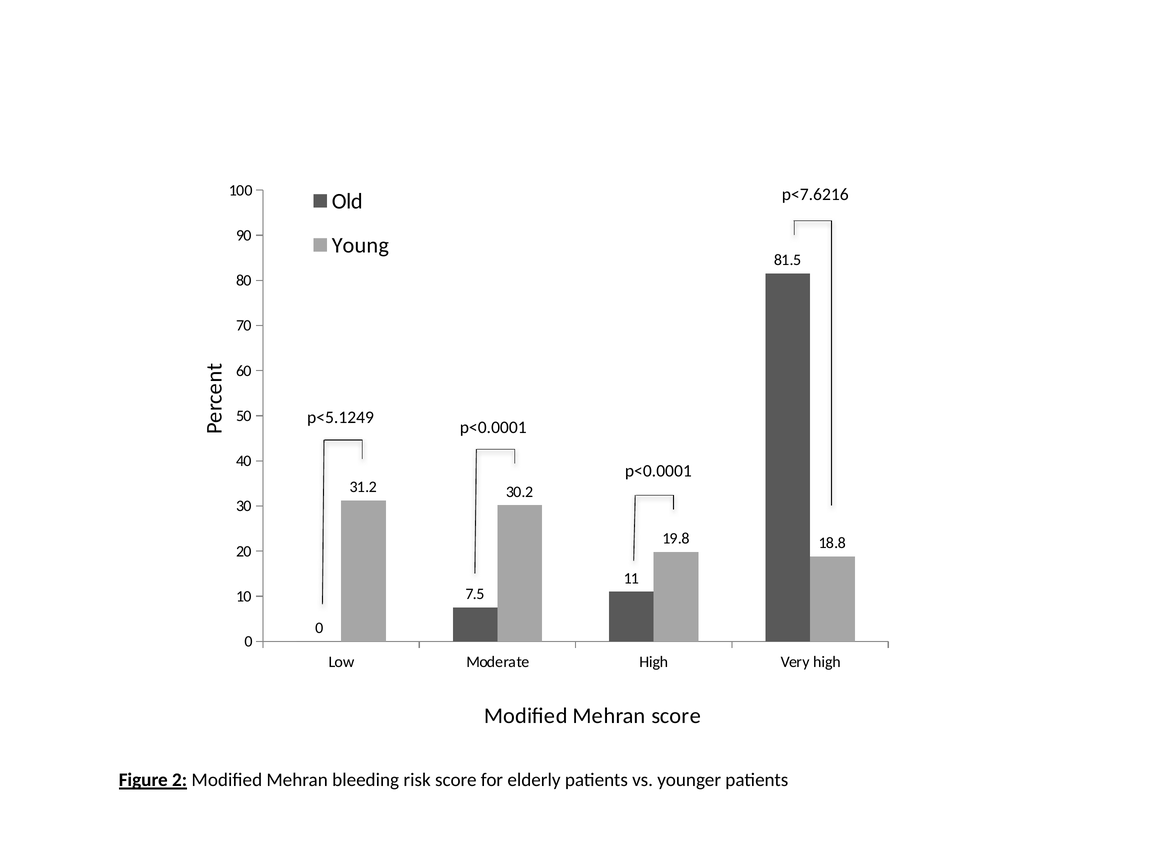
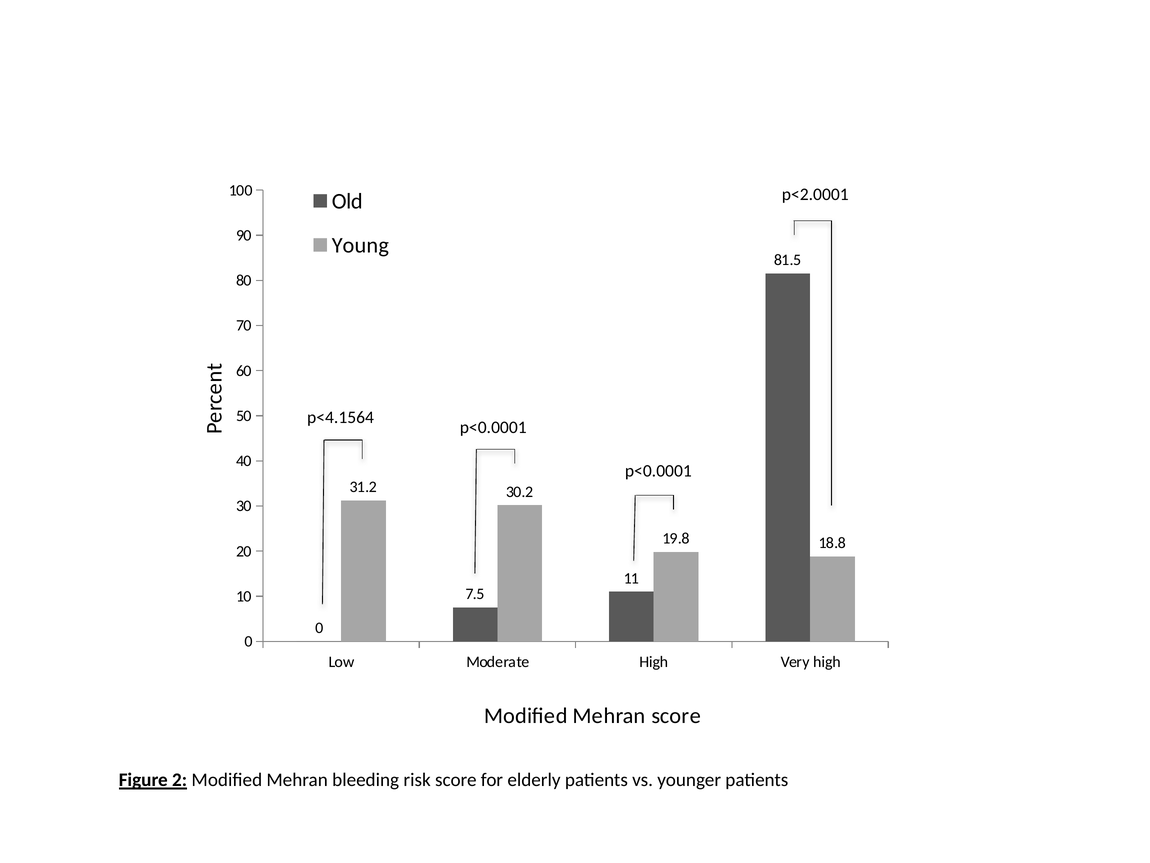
p<7.6216: p<7.6216 -> p<2.0001 (815, 194)
p<5.1249: p<5.1249 -> p<4.1564 (341, 417)
